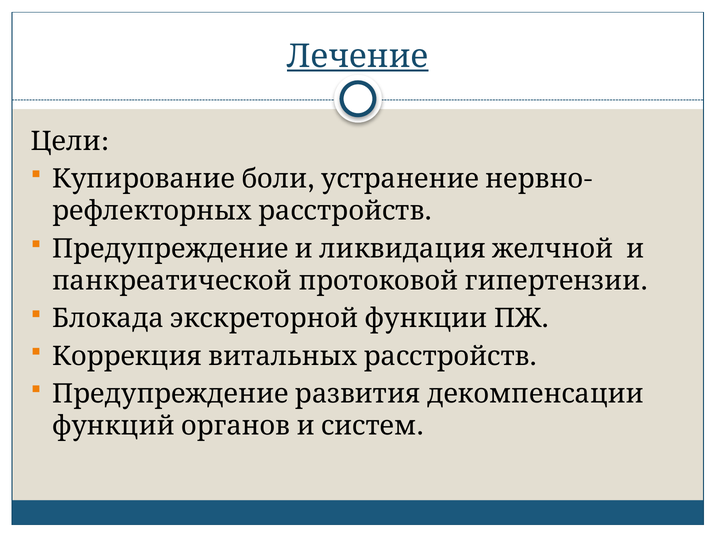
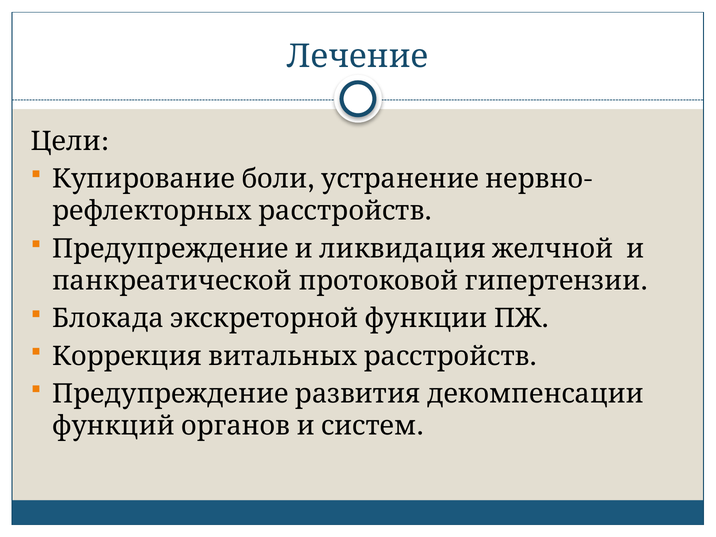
Лечение underline: present -> none (358, 56)
